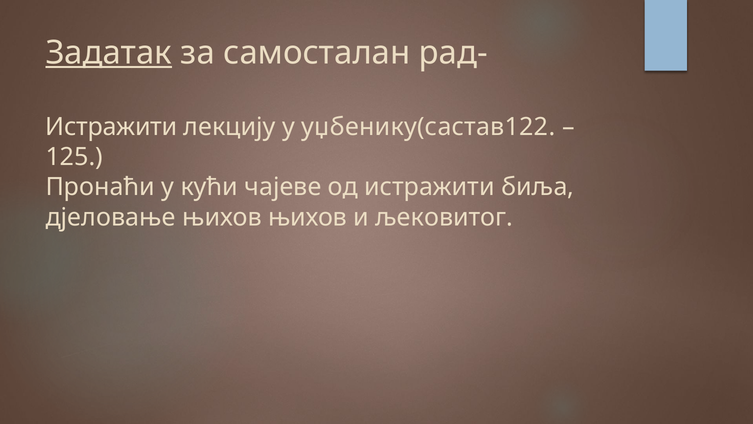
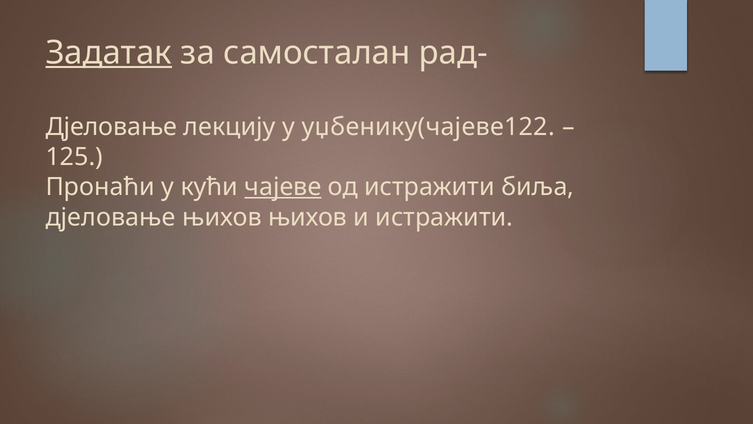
Истражити: Истражити -> Дјеловање (111, 127)
уџбенику(састав122: уџбенику(састав122 -> уџбенику(чајеве122 (428, 127)
чајеве underline: none -> present (283, 187)
и љековитог: љековитог -> истражити (444, 217)
